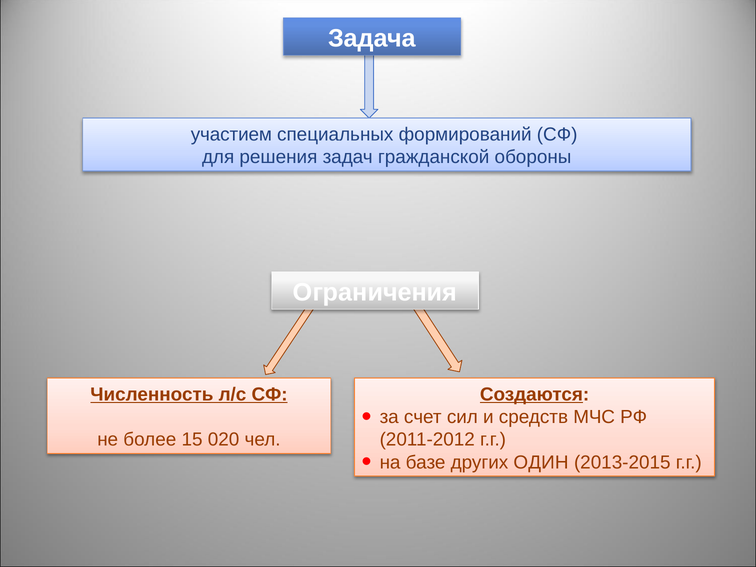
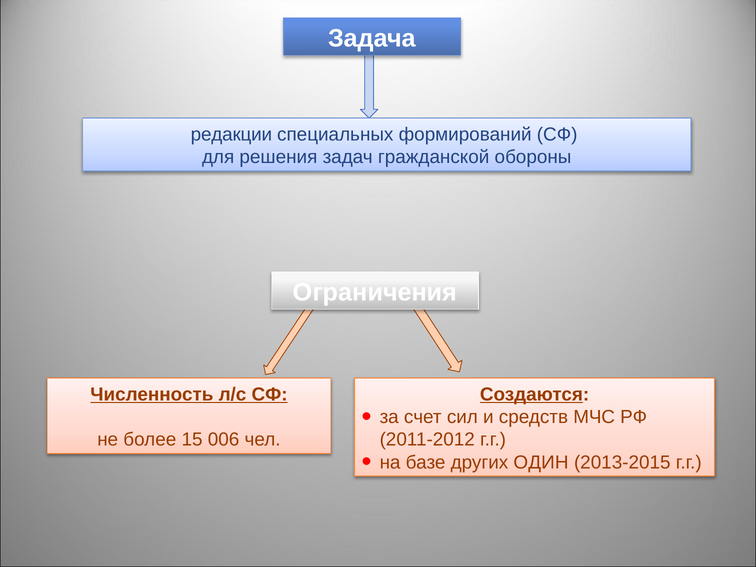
участием: участием -> редакции (231, 134)
020: 020 -> 006 (224, 440)
